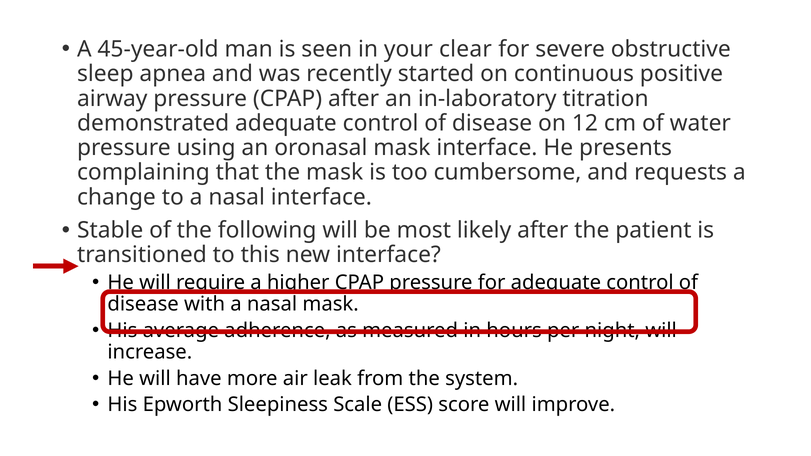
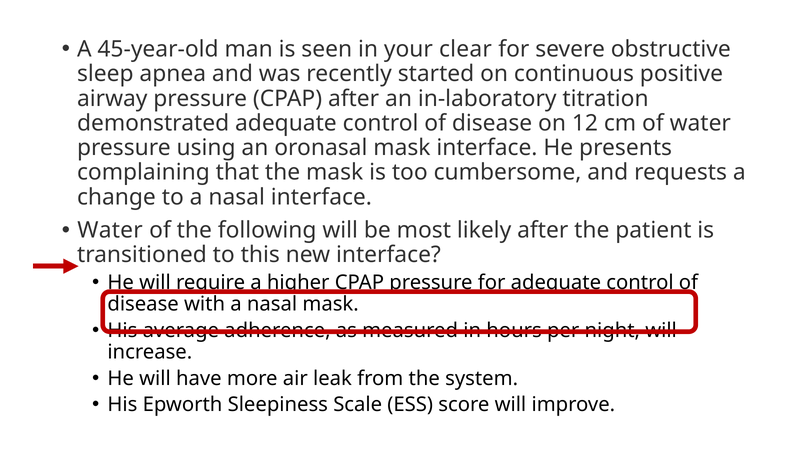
Stable: Stable -> Water (110, 230)
